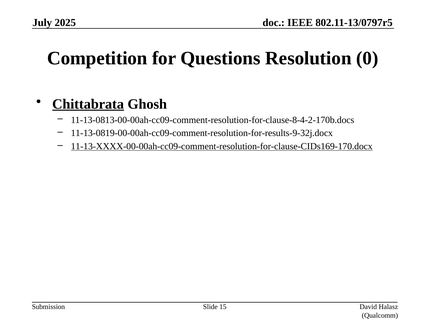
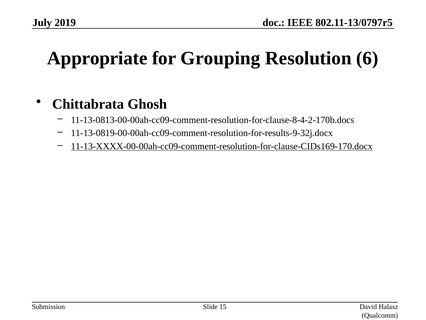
2025: 2025 -> 2019 (65, 23)
Competition: Competition -> Appropriate (97, 58)
Questions: Questions -> Grouping (220, 58)
0: 0 -> 6 (367, 58)
Chittabrata underline: present -> none (88, 104)
